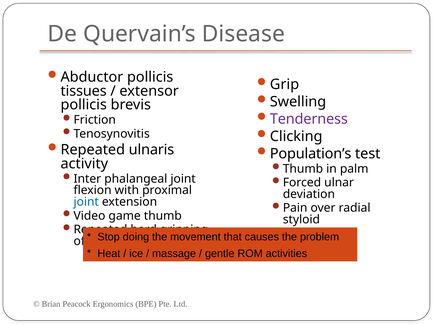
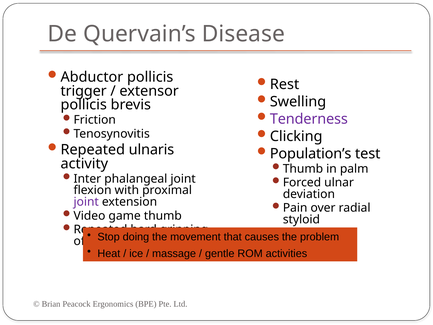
Grip: Grip -> Rest (285, 84)
tissues: tissues -> trigger (84, 91)
joint colour: blue -> purple (86, 202)
